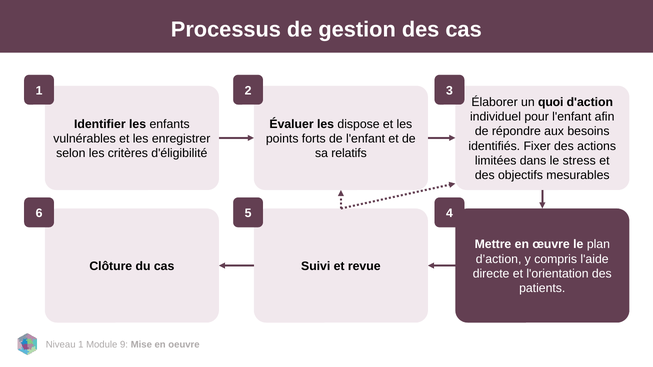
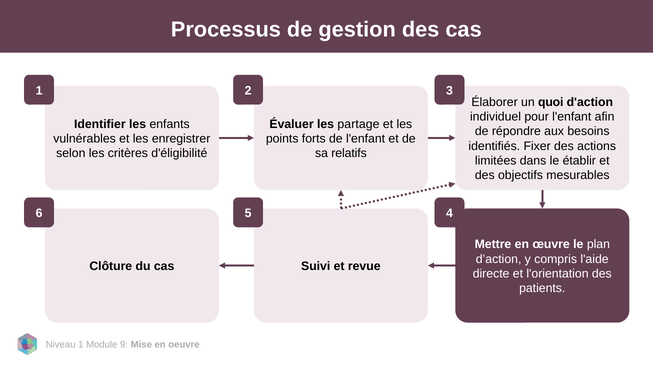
dispose: dispose -> partage (358, 124)
stress: stress -> établir (579, 161)
